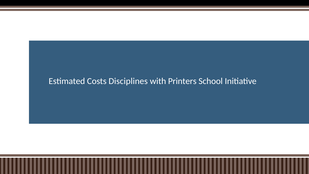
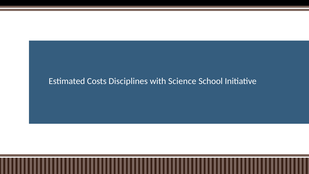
Printers: Printers -> Science (182, 81)
